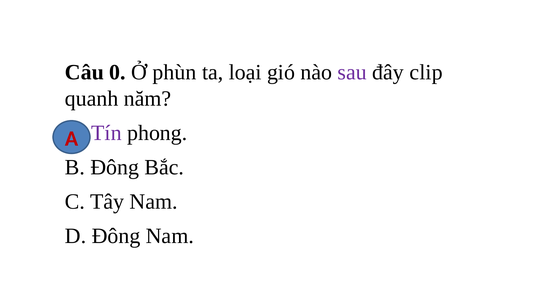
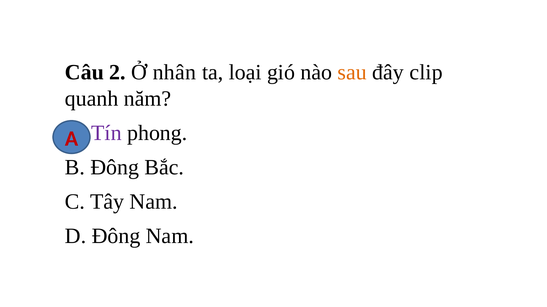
0: 0 -> 2 (118, 72)
phùn: phùn -> nhân (174, 72)
sau colour: purple -> orange (352, 72)
